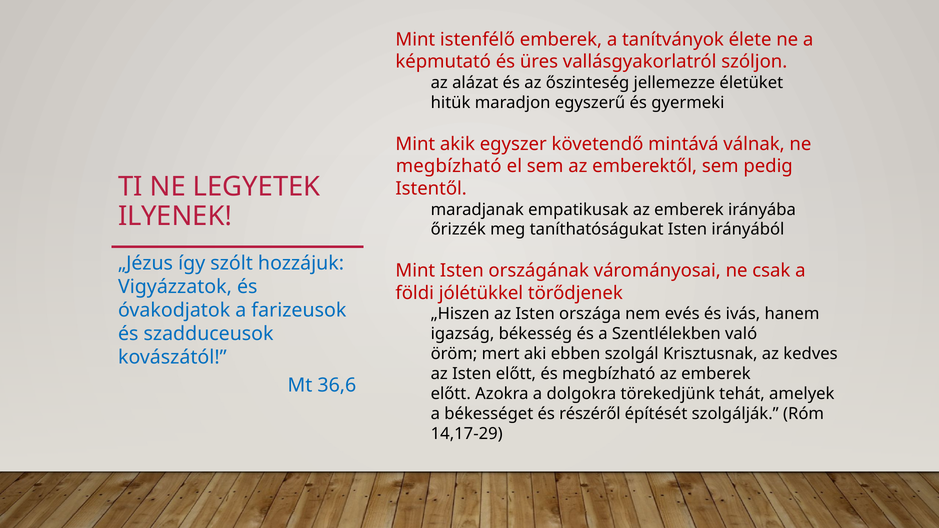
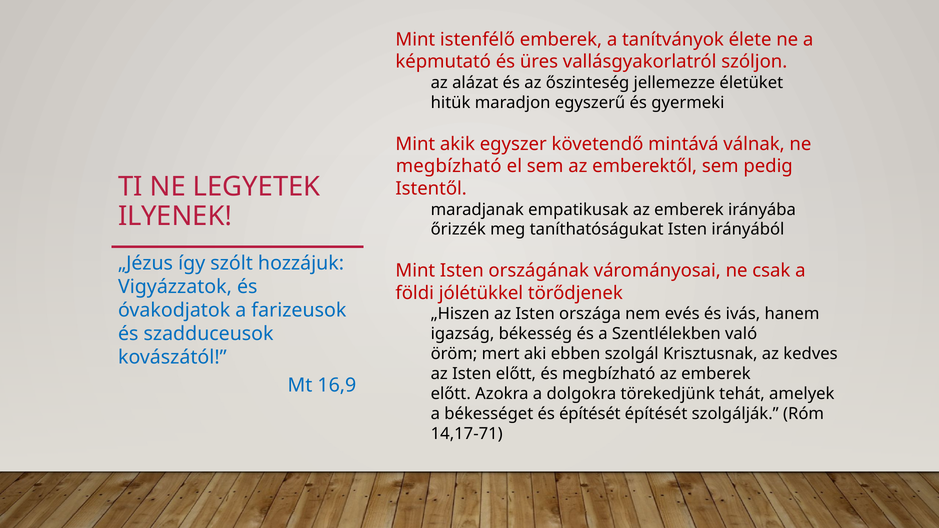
36,6: 36,6 -> 16,9 (337, 386)
és részéről: részéről -> építését (590, 414)
14,17-29: 14,17-29 -> 14,17-71 (467, 434)
